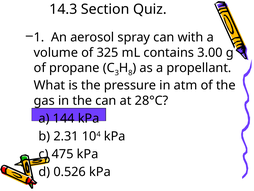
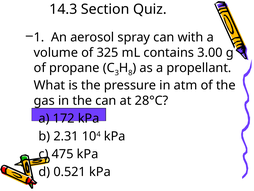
144: 144 -> 172 (64, 118)
0.526: 0.526 -> 0.521 (70, 171)
